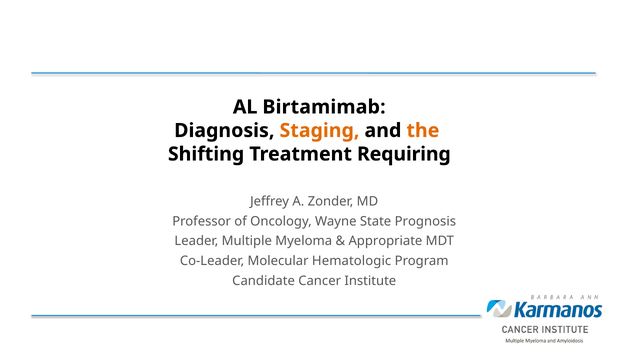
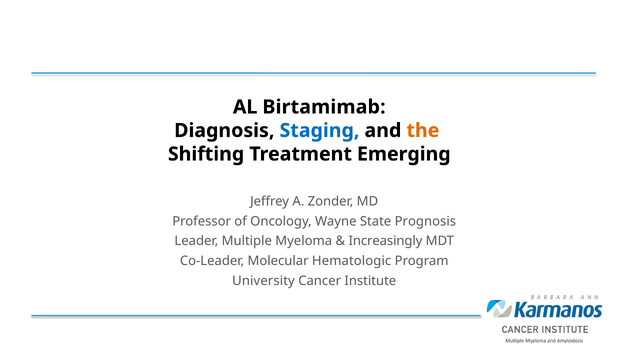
Staging colour: orange -> blue (319, 130)
Requiring: Requiring -> Emerging (404, 154)
Appropriate: Appropriate -> Increasingly (385, 241)
Candidate: Candidate -> University (264, 281)
